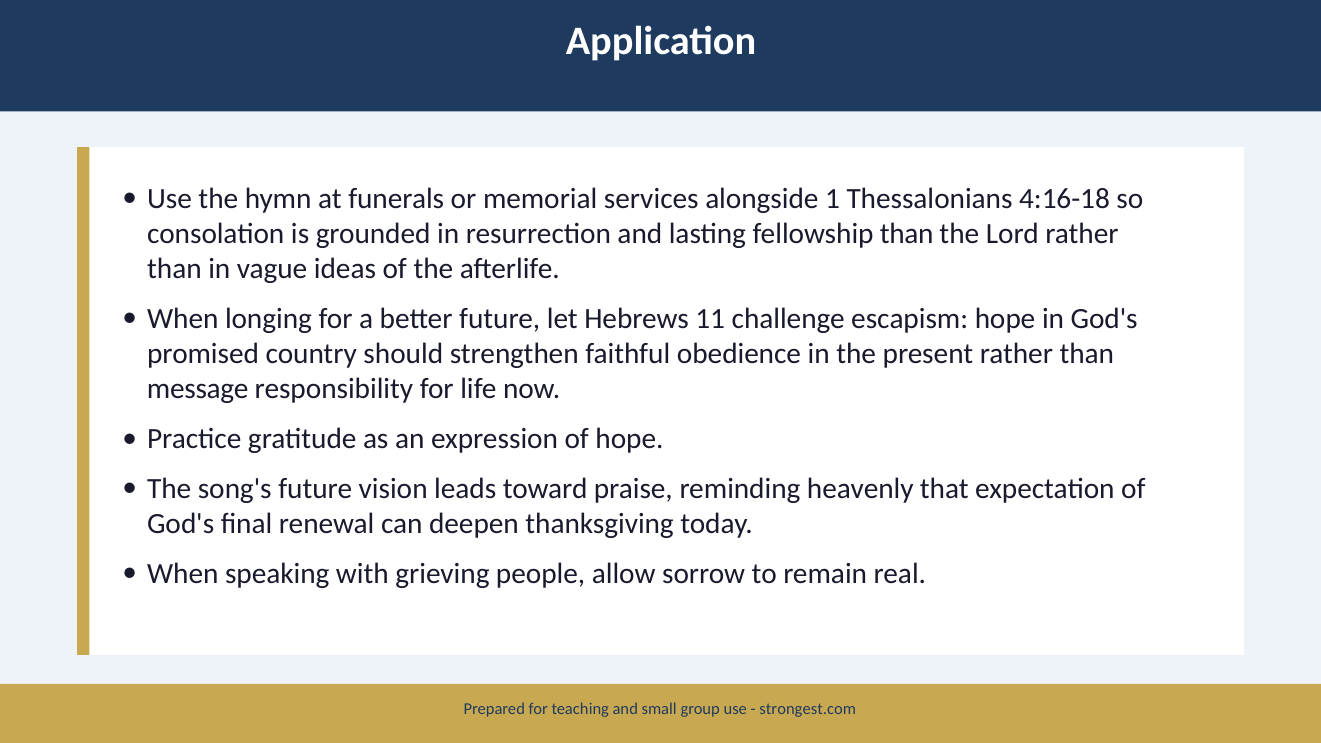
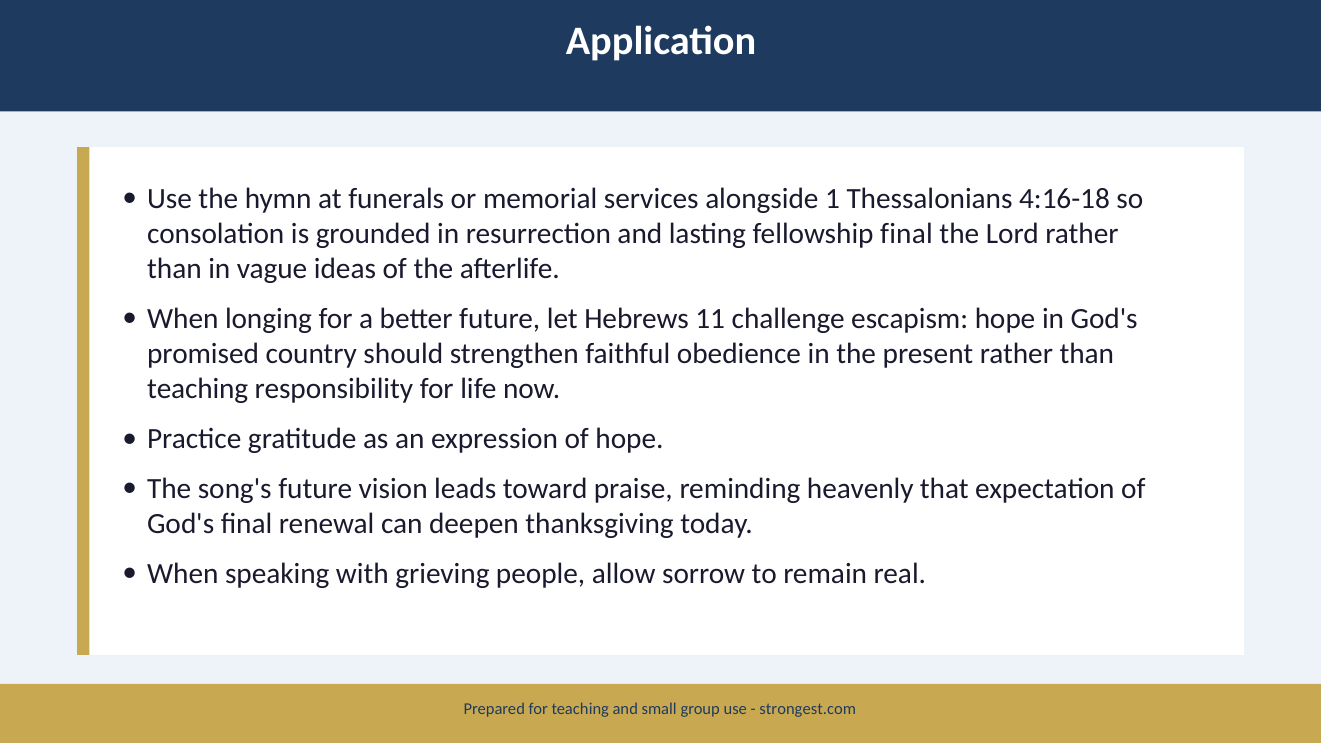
fellowship than: than -> final (906, 234)
message: message -> teaching (198, 389)
